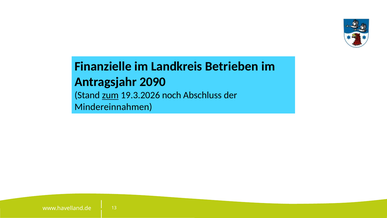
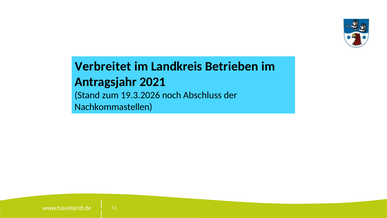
Finanzielle: Finanzielle -> Verbreitet (103, 66)
2090: 2090 -> 2021 (153, 82)
zum underline: present -> none (110, 95)
Mindereinnahmen: Mindereinnahmen -> Nachkommastellen (113, 107)
